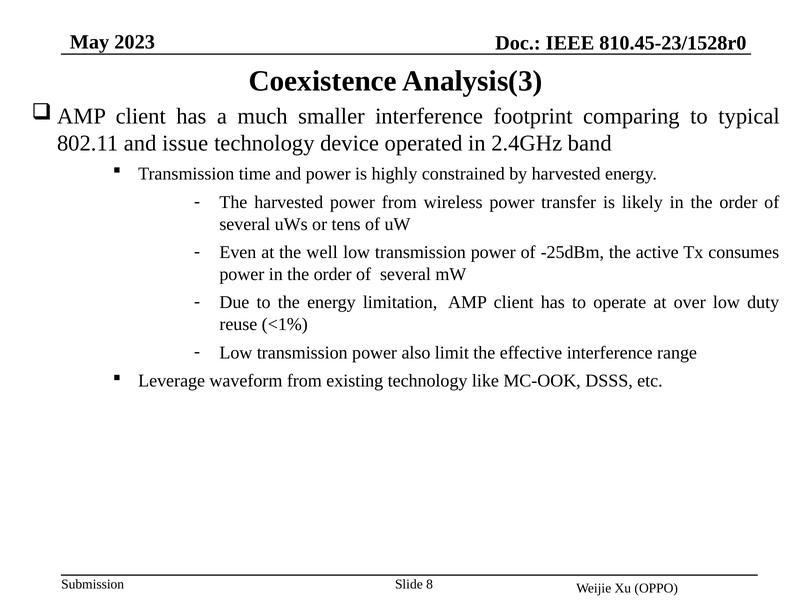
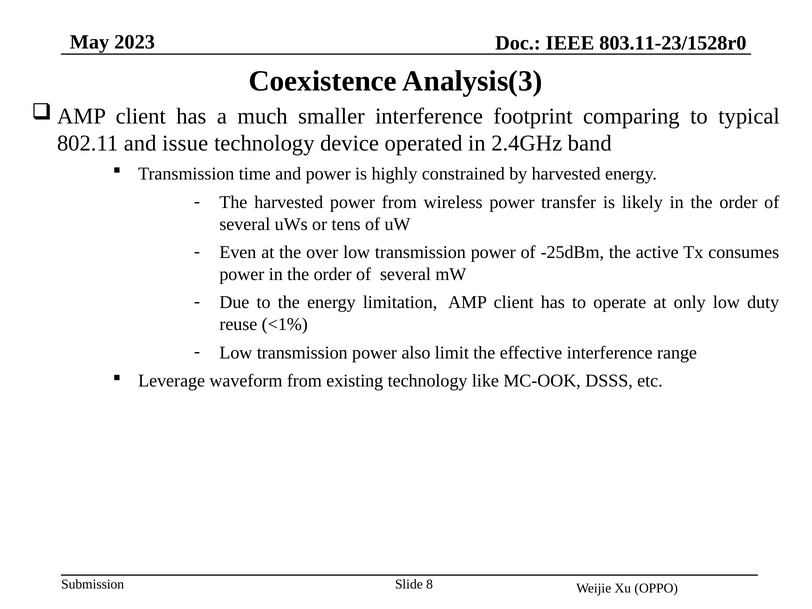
810.45-23/1528r0: 810.45-23/1528r0 -> 803.11-23/1528r0 (673, 43)
well: well -> over (322, 252)
over: over -> only (690, 303)
